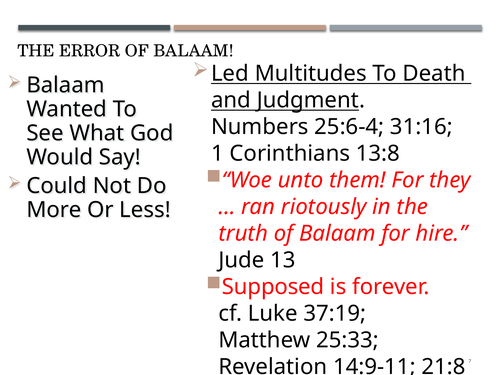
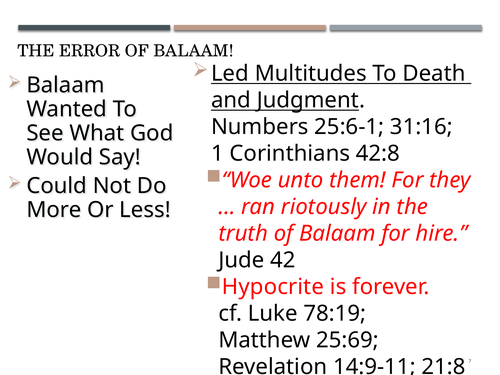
25:6-4: 25:6-4 -> 25:6-1 (349, 127)
13:8: 13:8 -> 42:8 (378, 154)
13: 13 -> 42 (283, 260)
Supposed: Supposed -> Hypocrite (273, 287)
37:19: 37:19 -> 78:19 (335, 314)
25:33: 25:33 -> 25:69 (347, 340)
